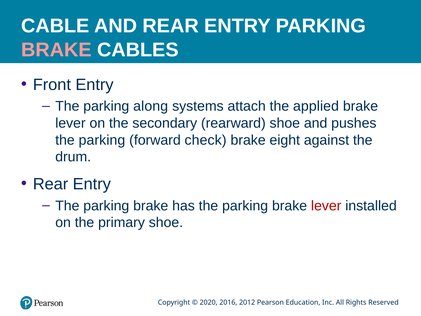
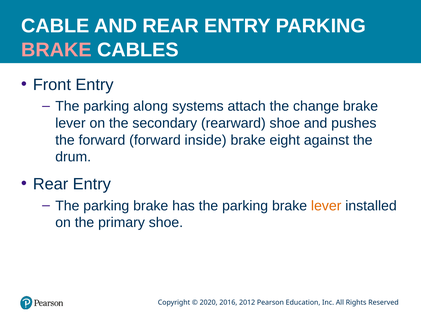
applied: applied -> change (316, 106)
parking: parking -> forward (102, 140)
check: check -> inside (206, 140)
lever colour: red -> orange (326, 206)
